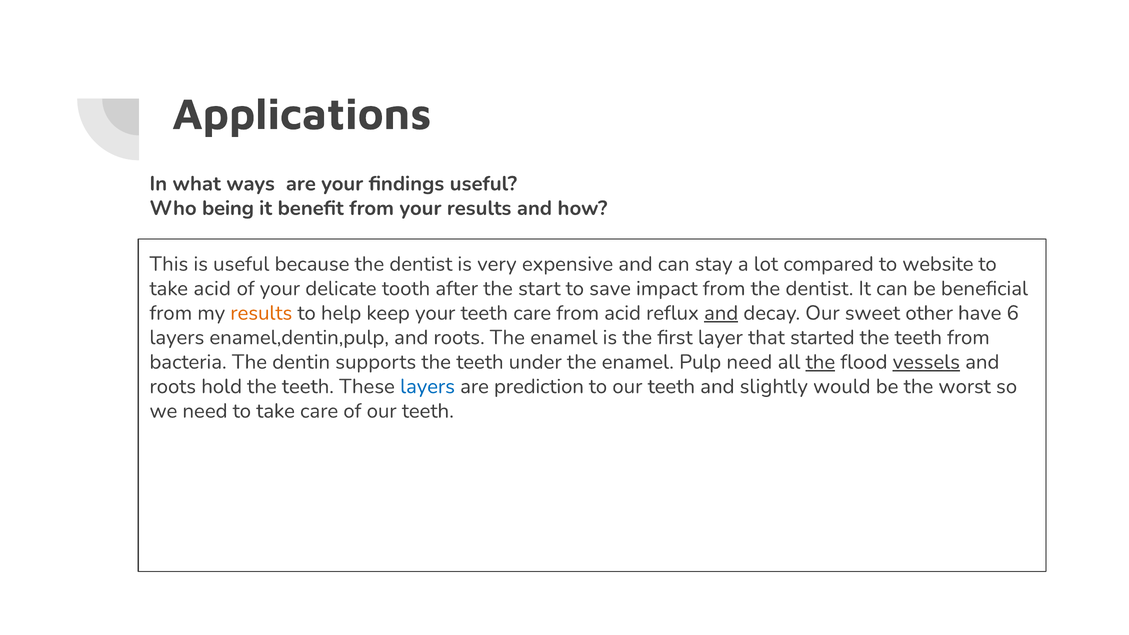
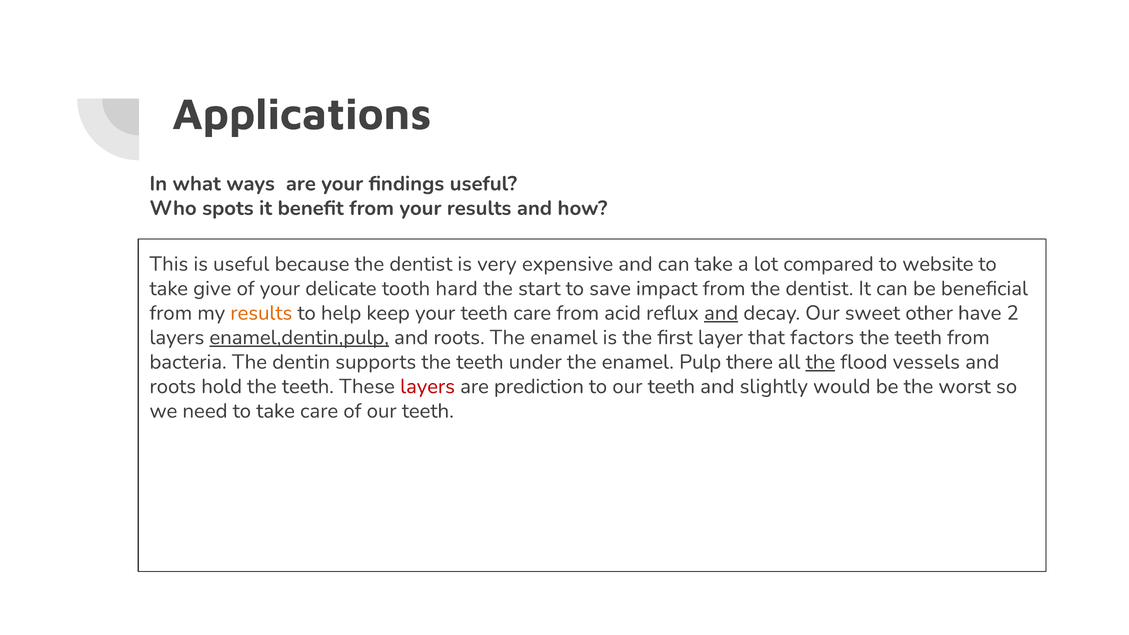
being: being -> spots (228, 208)
can stay: stay -> take (714, 264)
take acid: acid -> give (212, 288)
after: after -> hard (457, 288)
6: 6 -> 2 (1013, 313)
enamel,dentin,pulp underline: none -> present (299, 337)
started: started -> factors (822, 337)
Pulp need: need -> there (750, 362)
vessels underline: present -> none (926, 362)
layers colour: blue -> red (428, 386)
